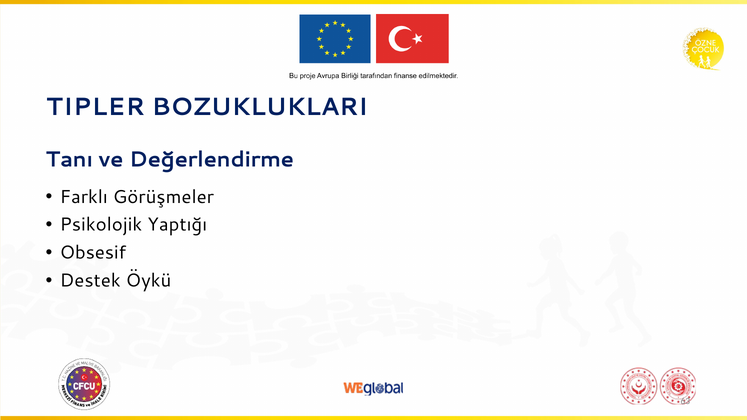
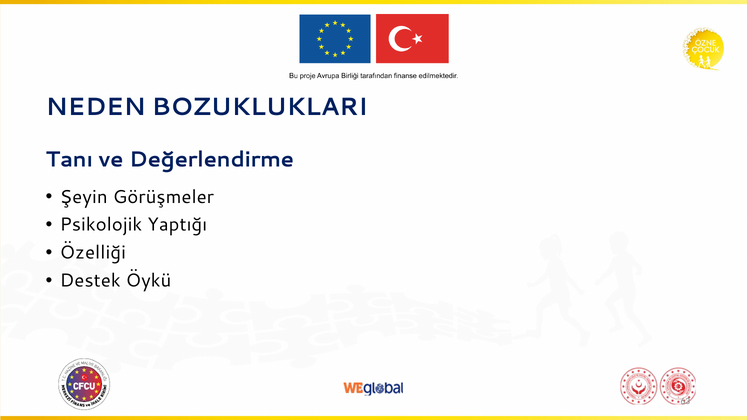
TIPLER: TIPLER -> NEDEN (96, 107)
Farklı: Farklı -> Şeyin (84, 197)
Obsesif: Obsesif -> Özelliği (93, 253)
